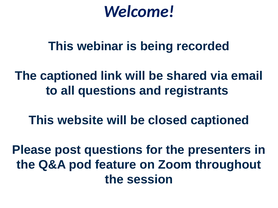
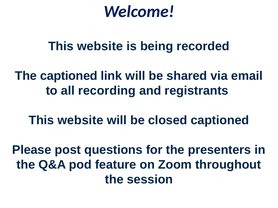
webinar: webinar -> website (100, 46)
all questions: questions -> recording (107, 91)
